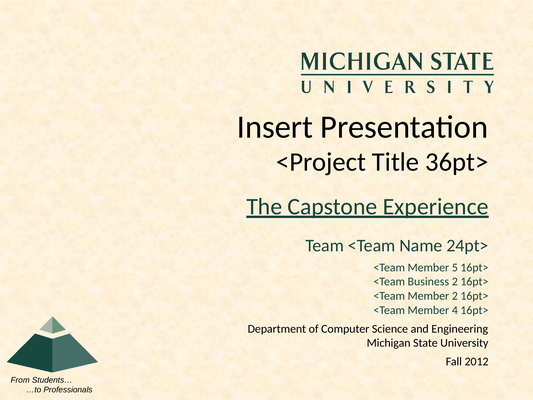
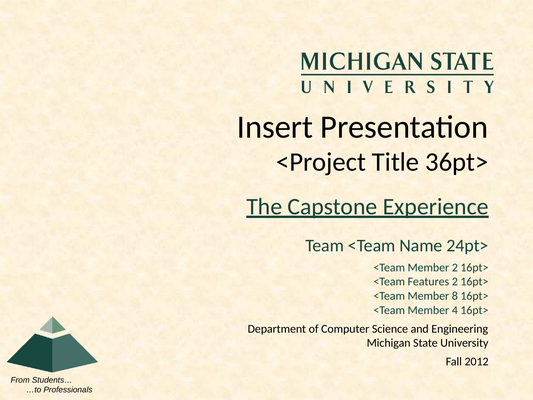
Member 5: 5 -> 2 (455, 267)
Business: Business -> Features (428, 282)
Member 2: 2 -> 8 (455, 296)
